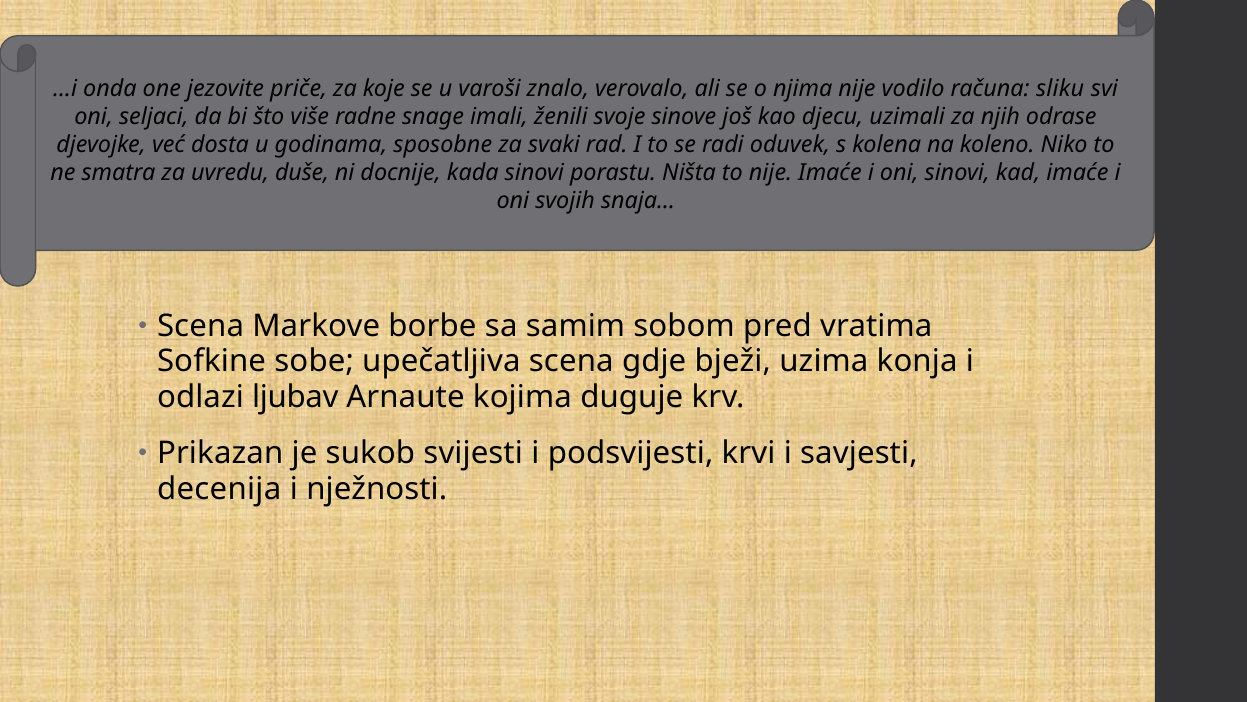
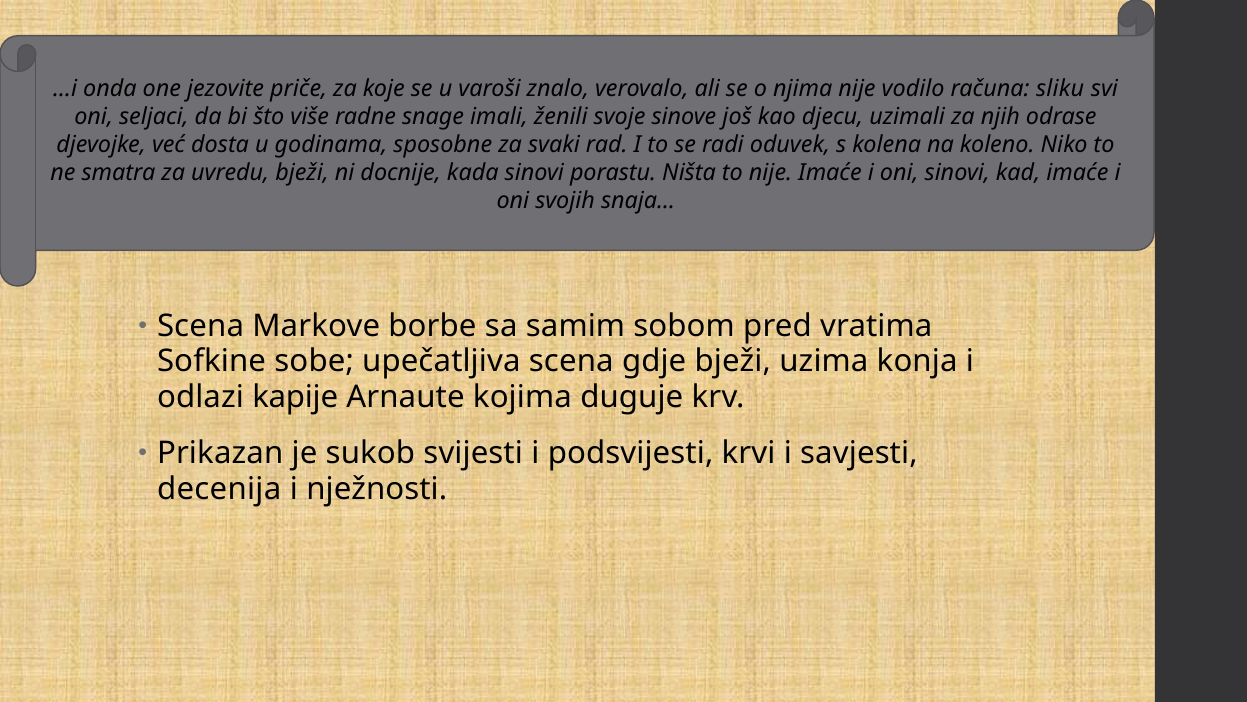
uvredu duše: duše -> bježi (302, 173)
ljubav: ljubav -> kapije (295, 397)
